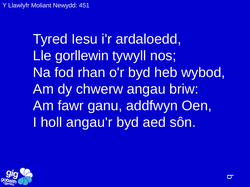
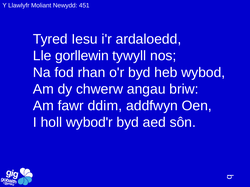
ganu: ganu -> ddim (105, 106)
angau'r: angau'r -> wybod'r (89, 123)
